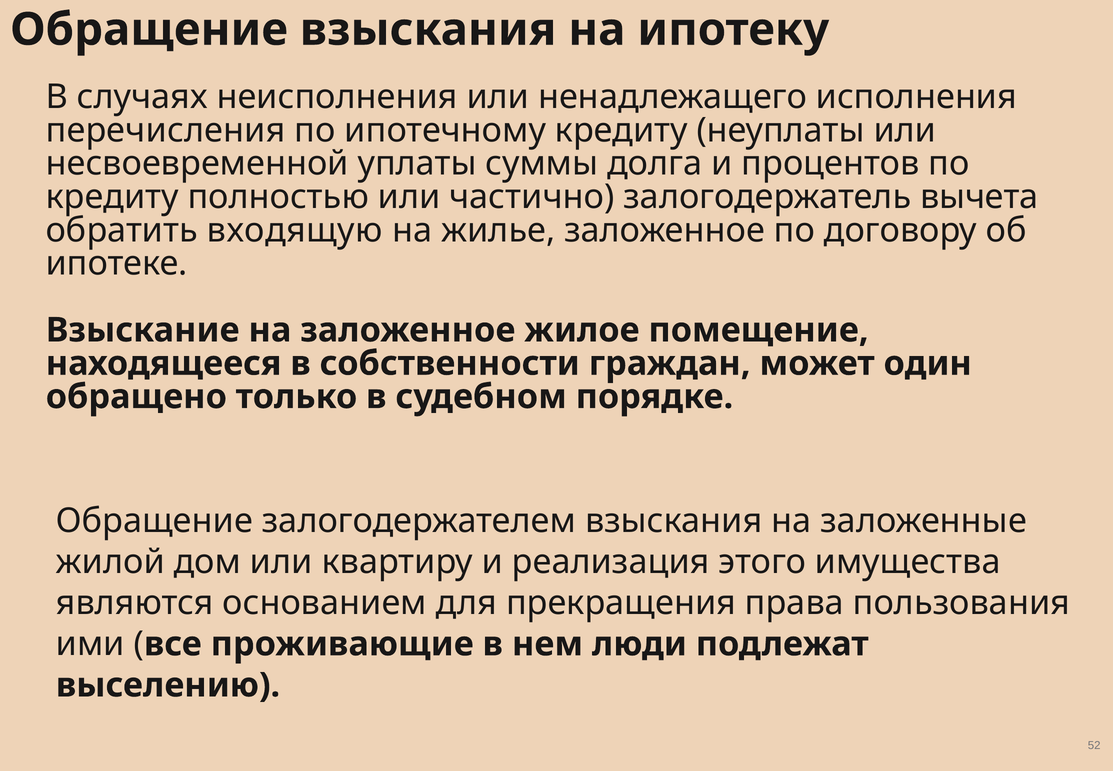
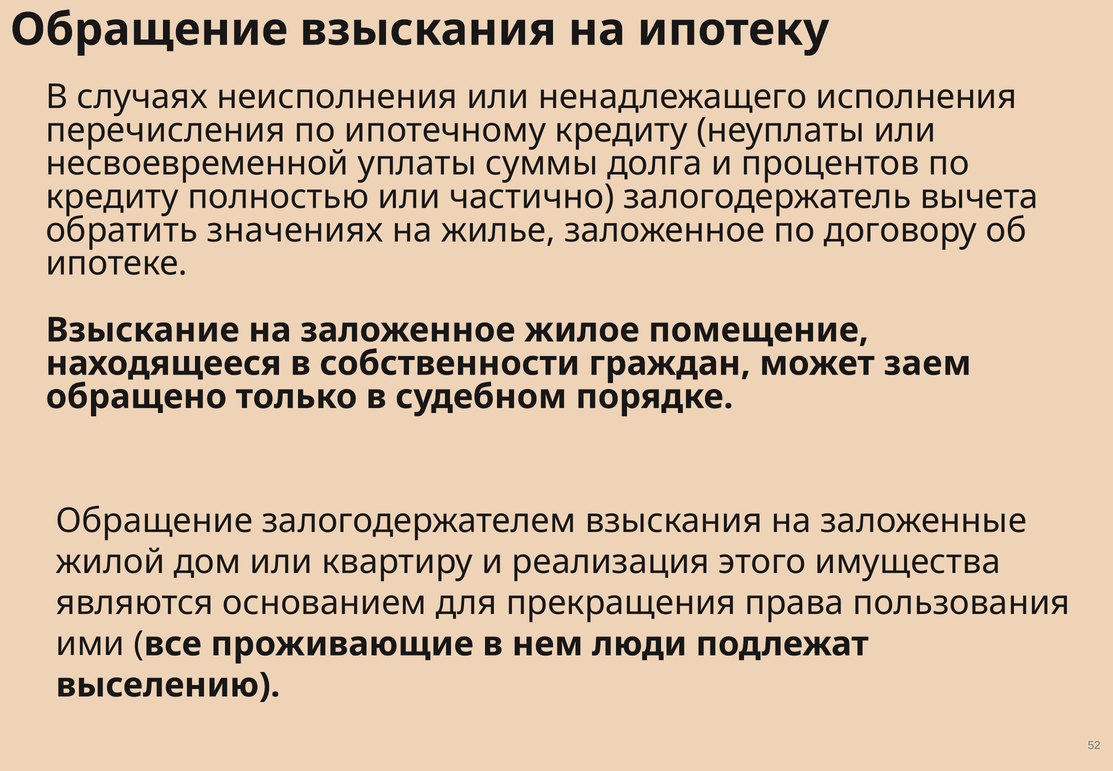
входящую: входящую -> значениях (295, 230)
один: один -> заем (927, 363)
